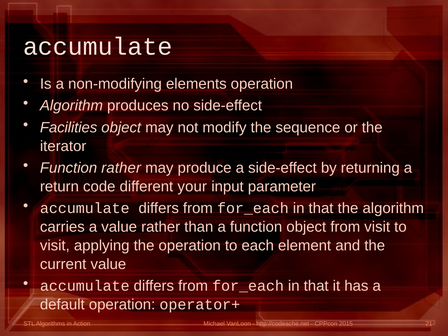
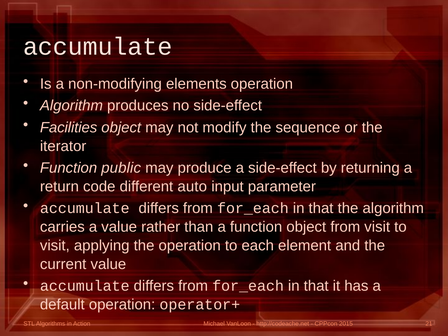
Function rather: rather -> public (121, 168)
your: your -> auto (192, 187)
